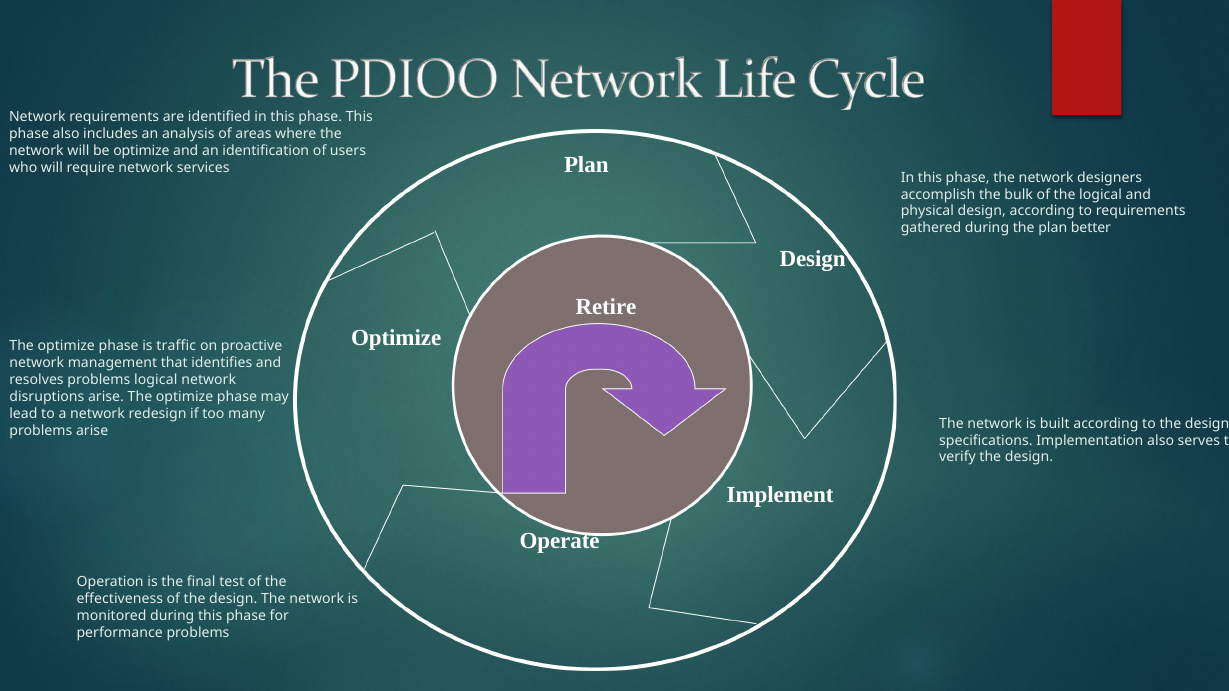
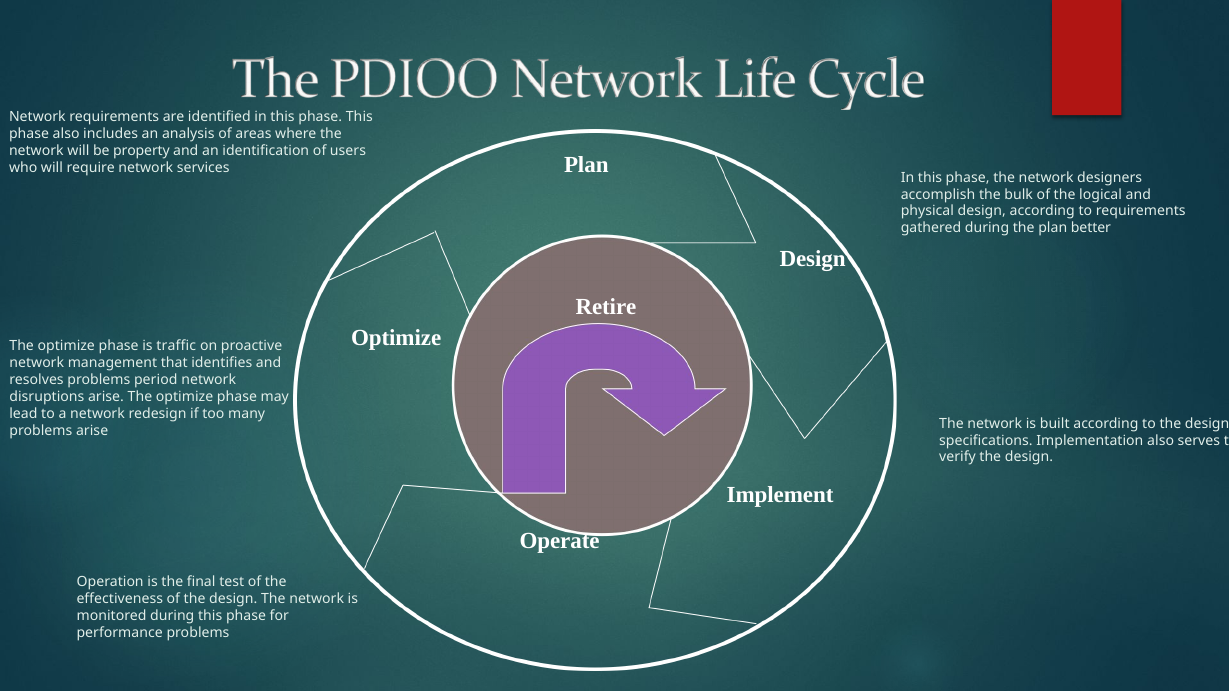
be optimize: optimize -> property (141, 151)
problems logical: logical -> period (156, 380)
